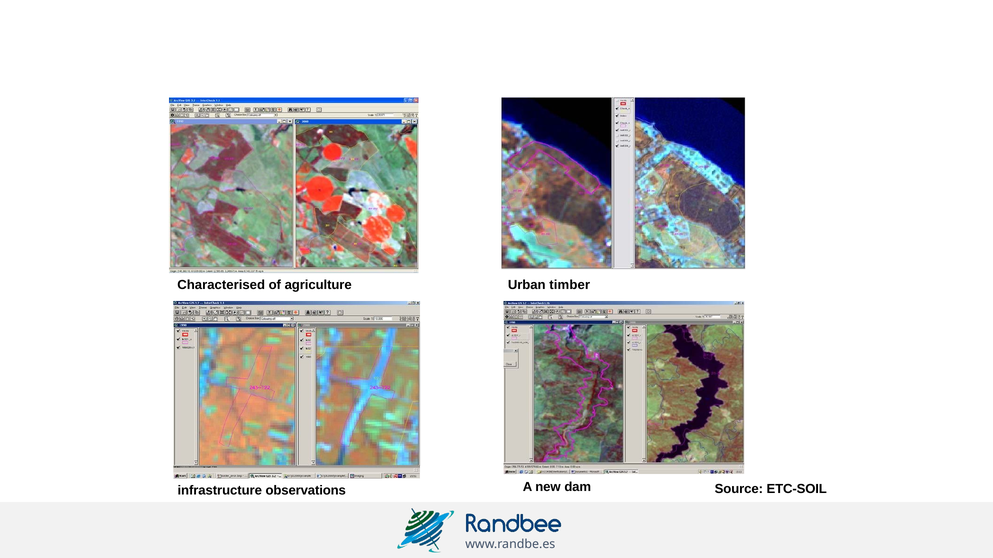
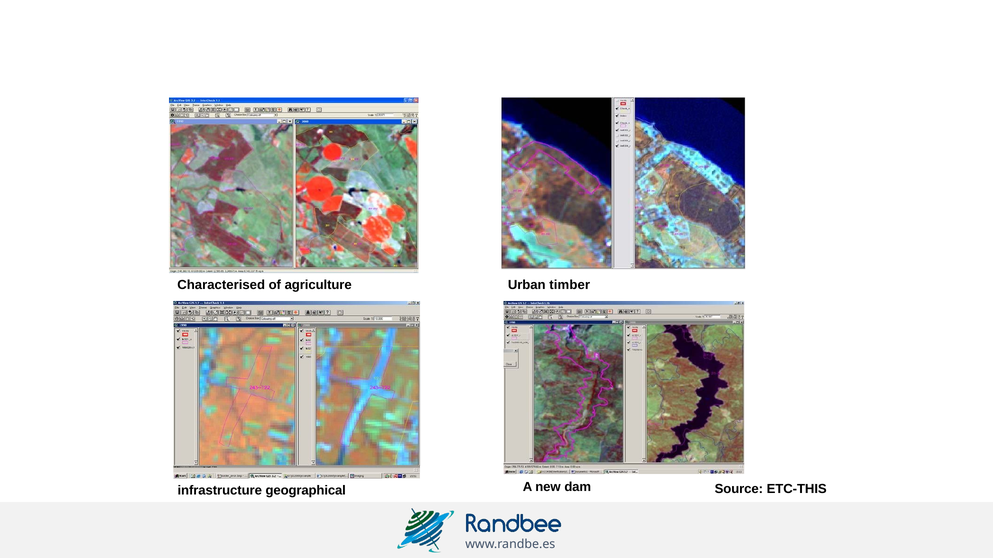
observations: observations -> geographical (306, 491)
ETC-SOIL: ETC-SOIL -> ETC-THIS (797, 490)
